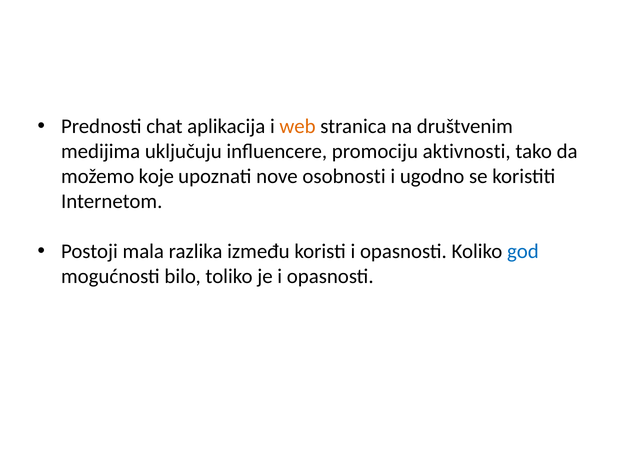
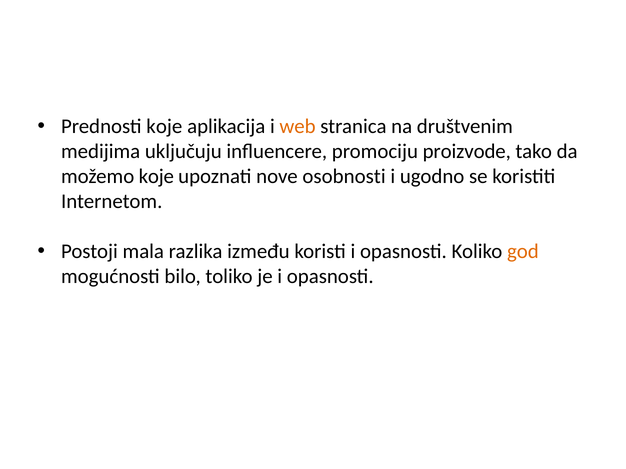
Prednosti chat: chat -> koje (164, 127)
aktivnosti: aktivnosti -> proizvode (467, 152)
god colour: blue -> orange (523, 252)
